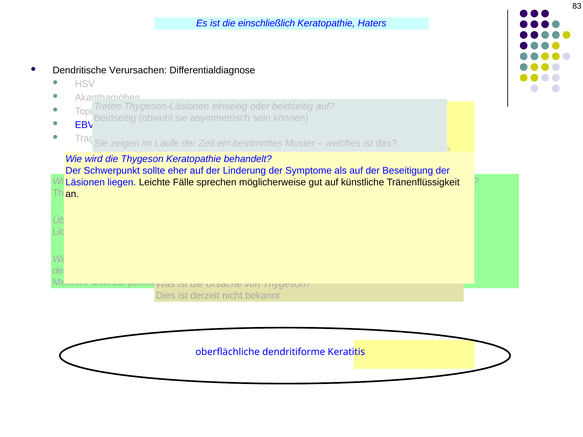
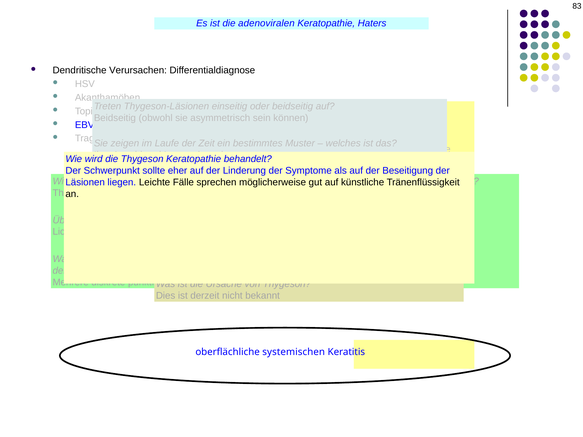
die einschließlich: einschließlich -> adenoviralen (266, 23)
oberflächliche dendritiforme: dendritiforme -> systemischen (294, 352)
